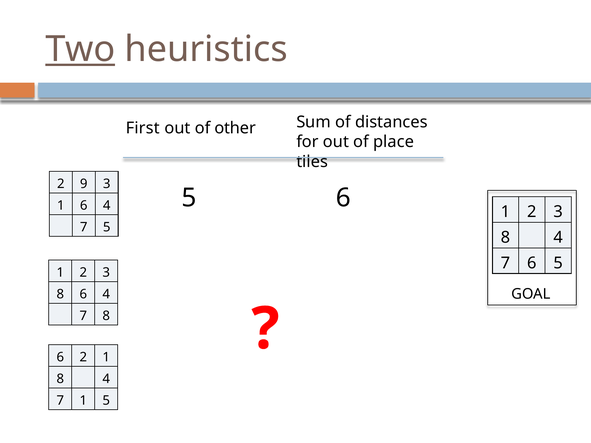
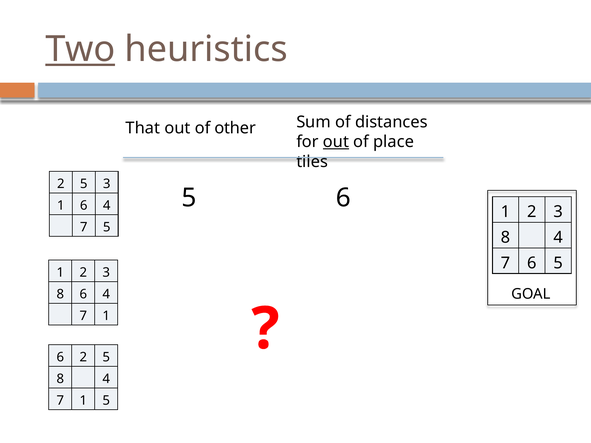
First: First -> That (143, 128)
out underline: none -> present (336, 142)
9: 9 -> 5 (84, 184)
8: 8 -> 1 (106, 316)
6 2 1: 1 -> 5 (106, 357)
